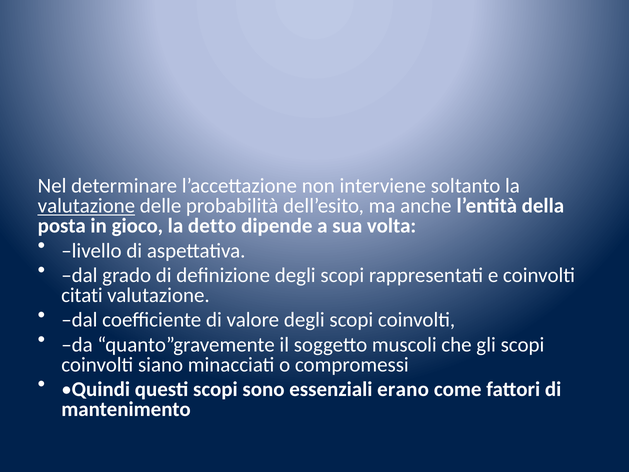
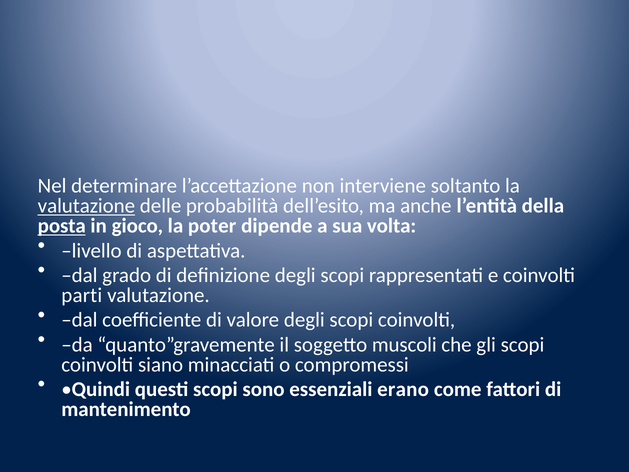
posta underline: none -> present (62, 226)
detto: detto -> poter (212, 226)
citati: citati -> parti (82, 295)
